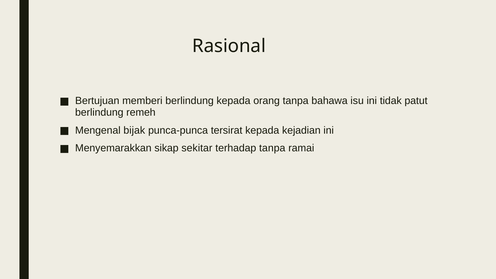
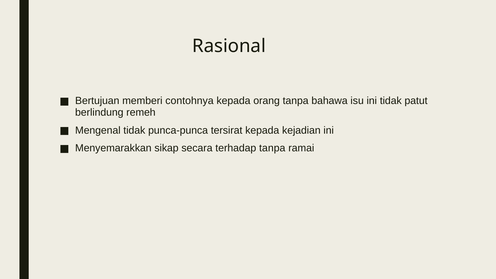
memberi berlindung: berlindung -> contohnya (190, 101)
Mengenal bijak: bijak -> tidak (134, 130)
sekitar: sekitar -> secara (197, 148)
